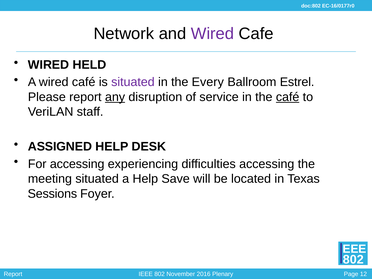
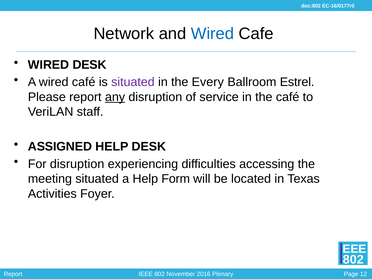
Wired colour: purple -> blue (213, 34)
WIRED HELD: HELD -> DESK (90, 65)
café underline: present -> none (288, 97)
For accessing: accessing -> disruption (77, 164)
Save: Save -> Form (176, 179)
Sessions: Sessions -> Activities (52, 194)
